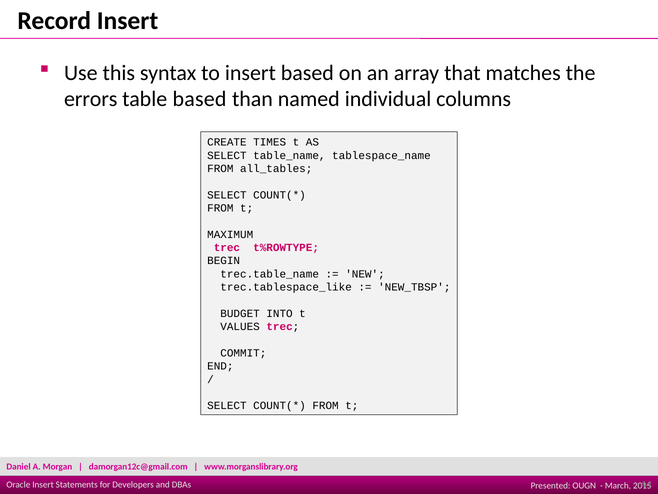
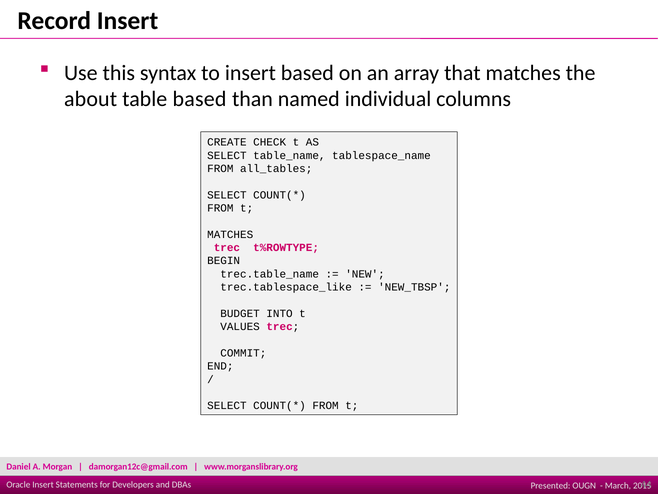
errors: errors -> about (91, 99)
TIMES: TIMES -> CHECK (270, 142)
MAXIMUM: MAXIMUM -> MATCHES (230, 234)
